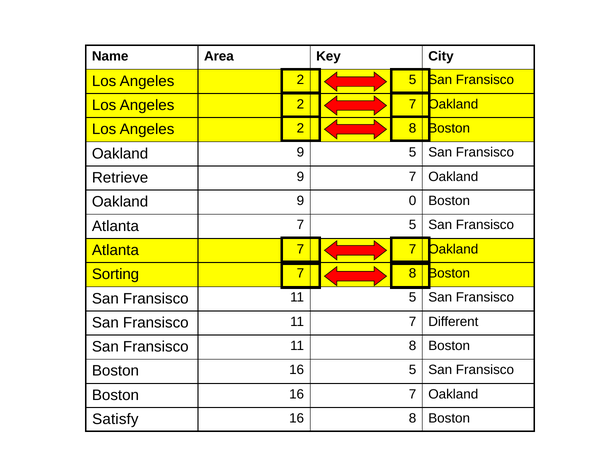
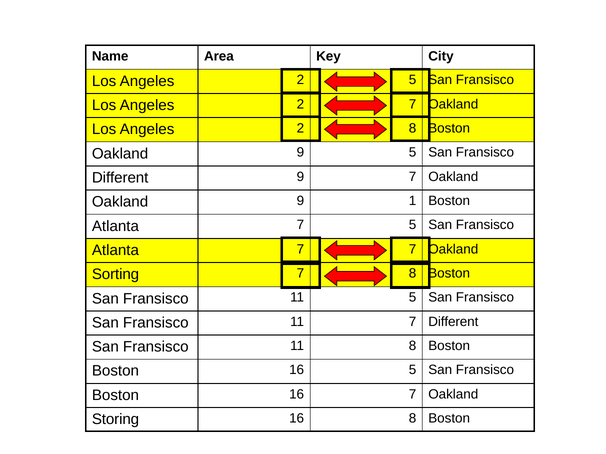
Retrieve: Retrieve -> Different (120, 178)
0: 0 -> 1 (413, 201)
Satisfy: Satisfy -> Storing (116, 420)
